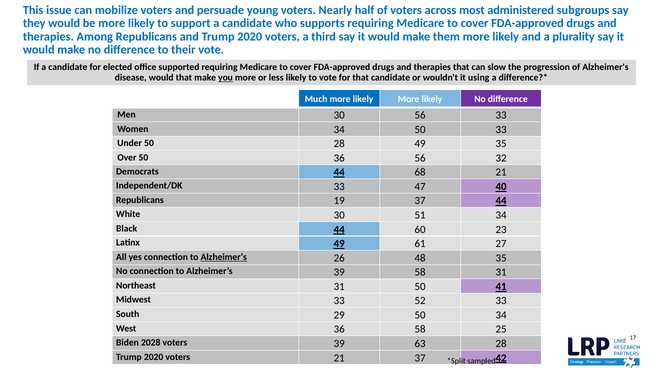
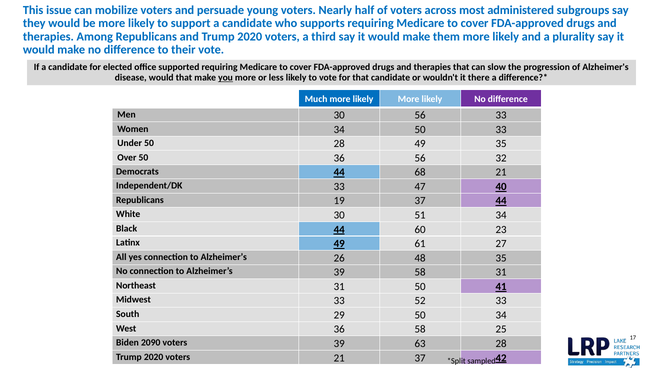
using: using -> there (479, 78)
Alzheimer’s underline: present -> none (224, 257)
2028: 2028 -> 2090 (151, 343)
